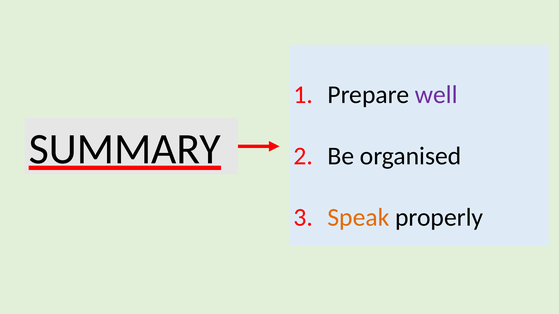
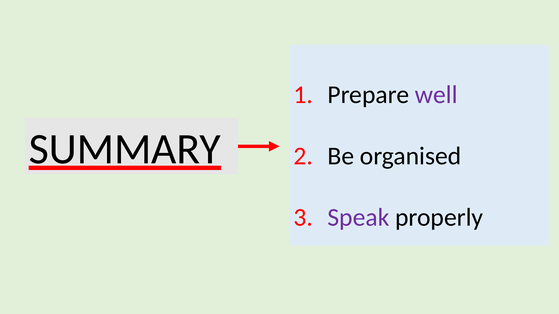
Speak colour: orange -> purple (358, 218)
